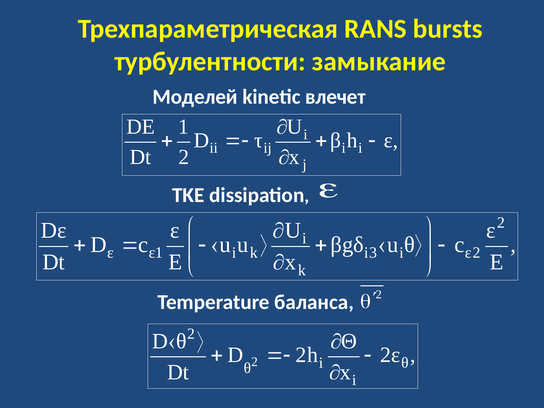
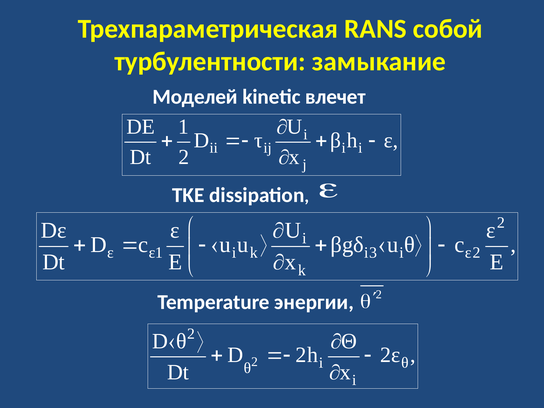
bursts: bursts -> собой (448, 29)
баланса: баланса -> энергии (314, 302)
